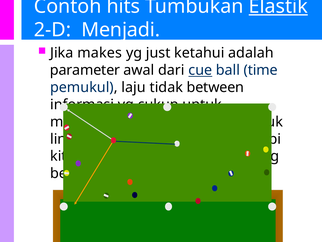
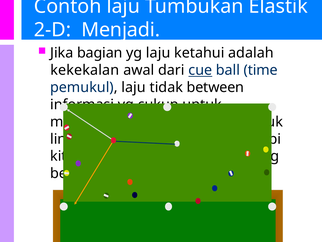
Contoh hits: hits -> laju (123, 6)
Elastik underline: present -> none (278, 6)
makes: makes -> bagian (100, 53)
yg just: just -> laju (158, 53)
parameter: parameter -> kekekalan (85, 70)
